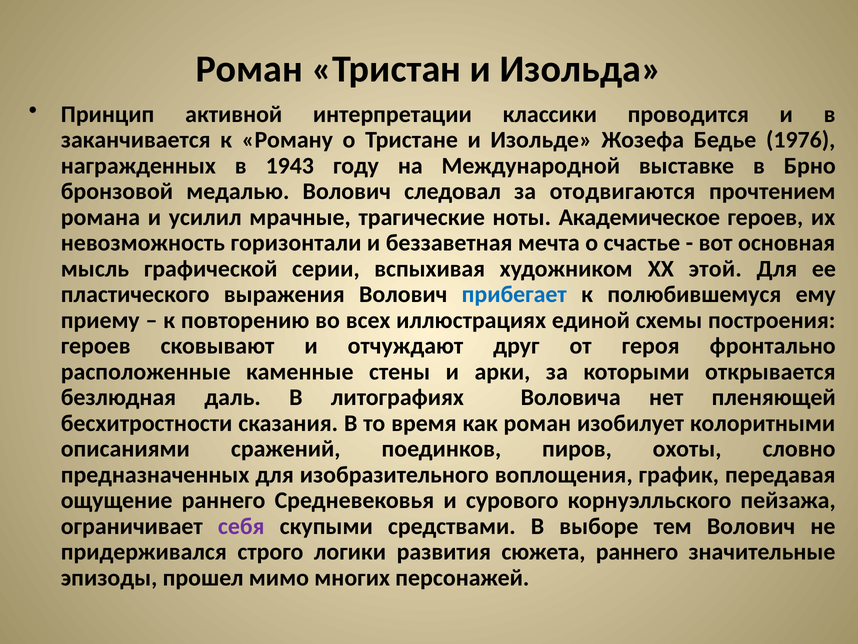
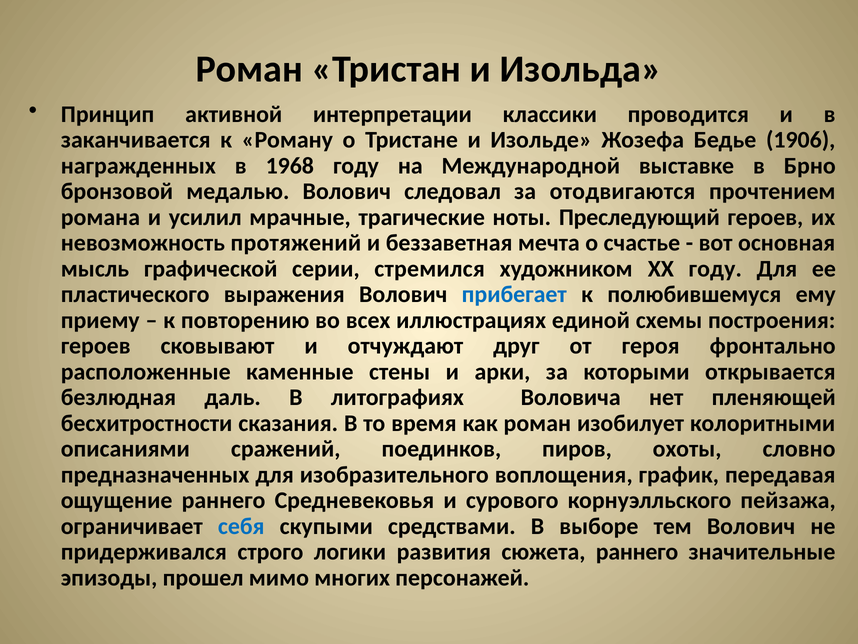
1976: 1976 -> 1906 (801, 140)
1943: 1943 -> 1968 (290, 166)
Академическое: Академическое -> Преследующий (639, 217)
горизонтали: горизонтали -> протяжений (296, 243)
вспыхивая: вспыхивая -> стремился (430, 269)
XX этой: этой -> году (715, 269)
себя colour: purple -> blue (241, 526)
